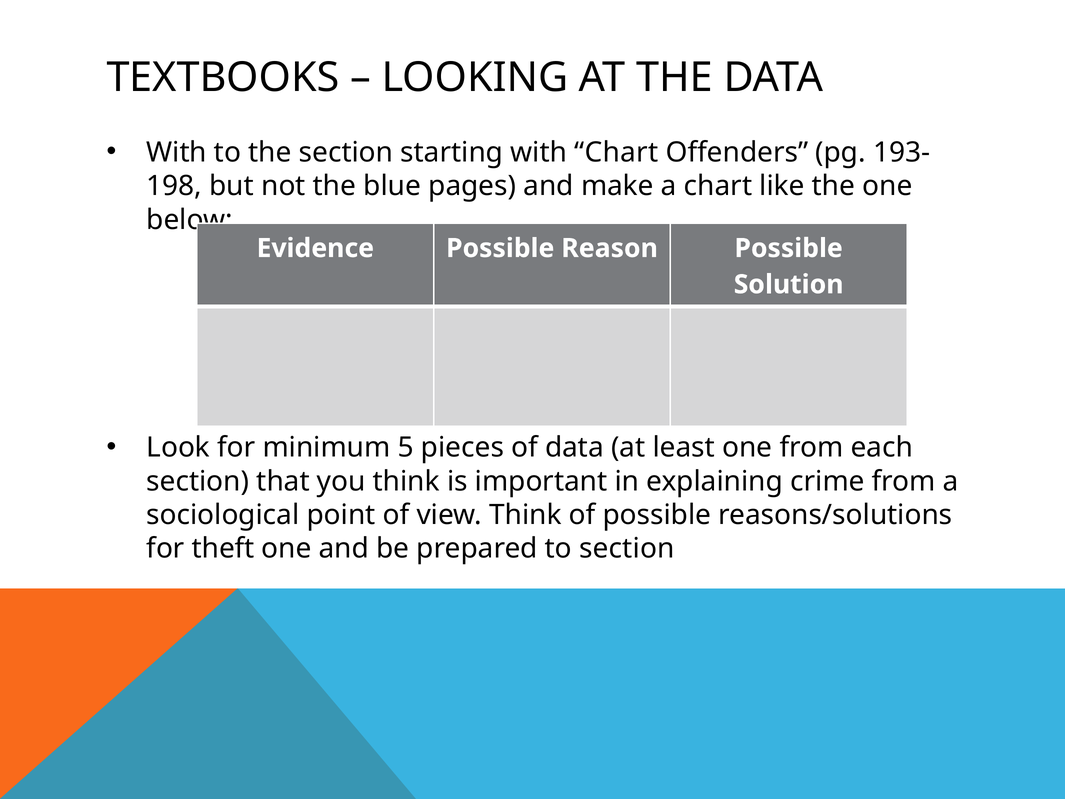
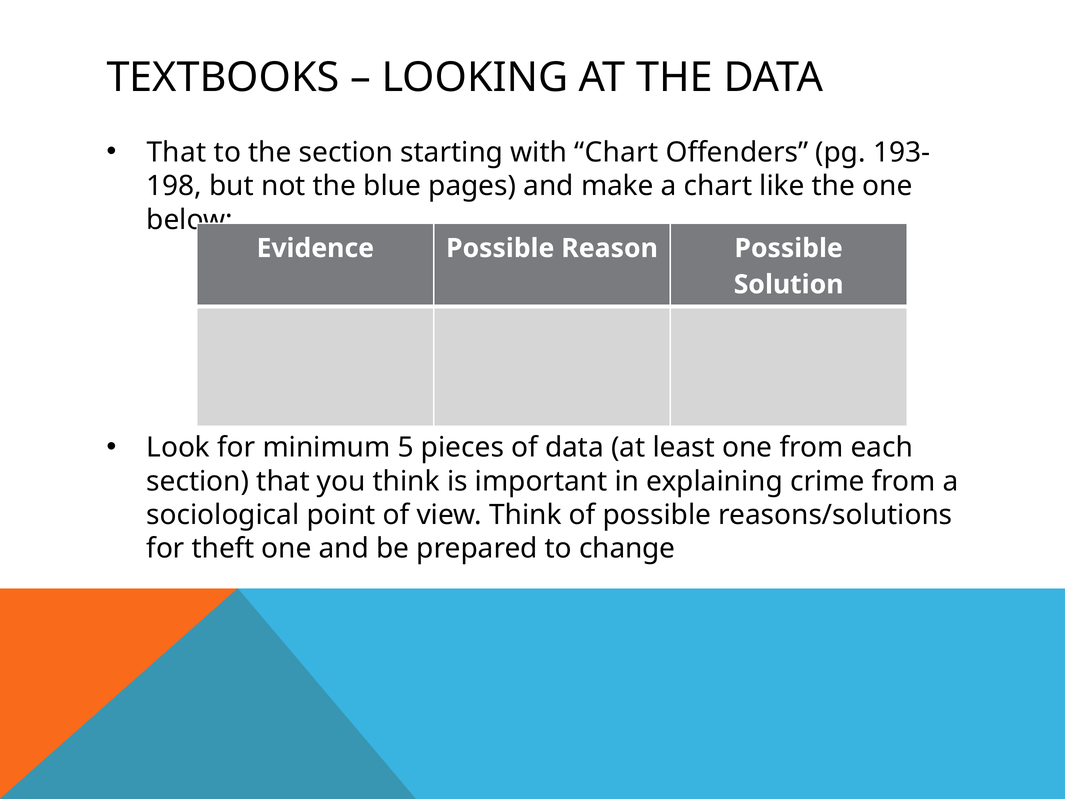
With: With -> That (176, 152)
to section: section -> change (627, 549)
